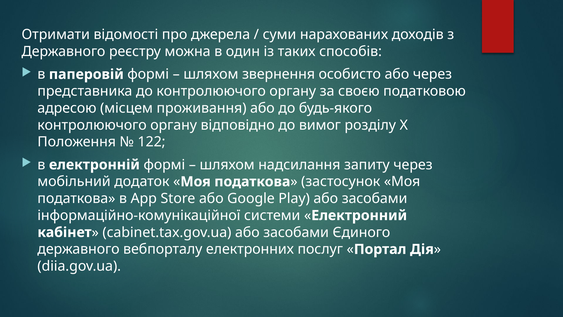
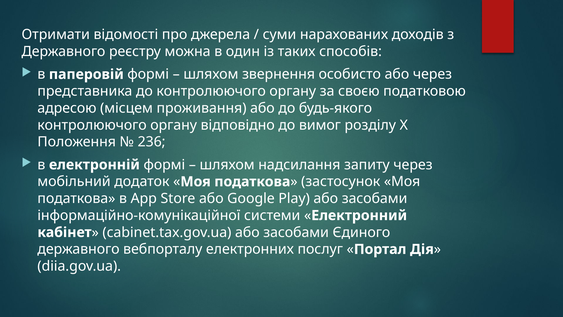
122: 122 -> 236 (152, 142)
